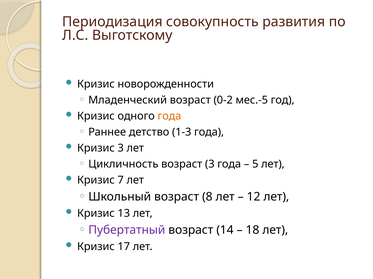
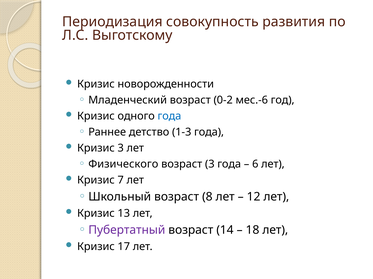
мес.-5: мес.-5 -> мес.-6 (252, 100)
года colour: orange -> blue (169, 116)
Цикличность: Цикличность -> Физического (123, 164)
5: 5 -> 6 (255, 164)
